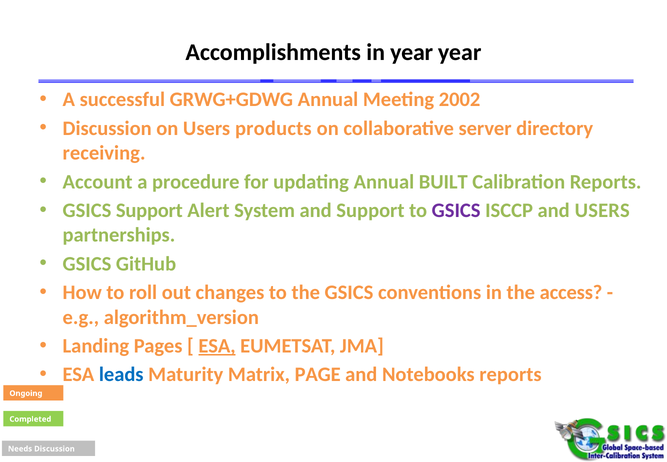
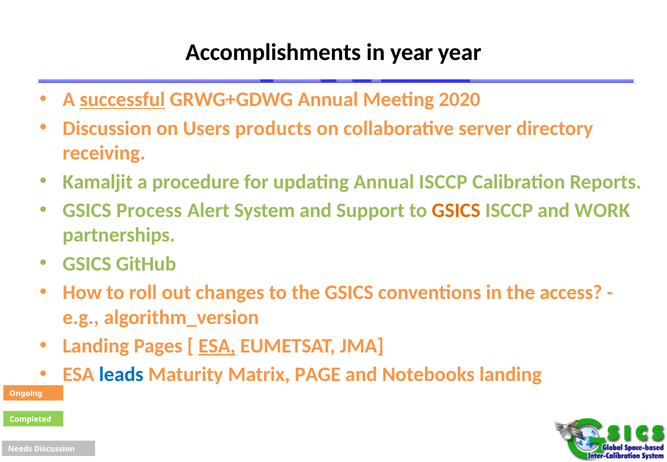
successful underline: none -> present (122, 100)
2002: 2002 -> 2020 (460, 100)
Account: Account -> Kamaljit (98, 182)
Annual BUILT: BUILT -> ISCCP (443, 182)
GSICS Support: Support -> Process (149, 210)
GSICS colour: purple -> orange (456, 210)
and USERS: USERS -> WORK (602, 210)
Notebooks reports: reports -> landing (511, 375)
